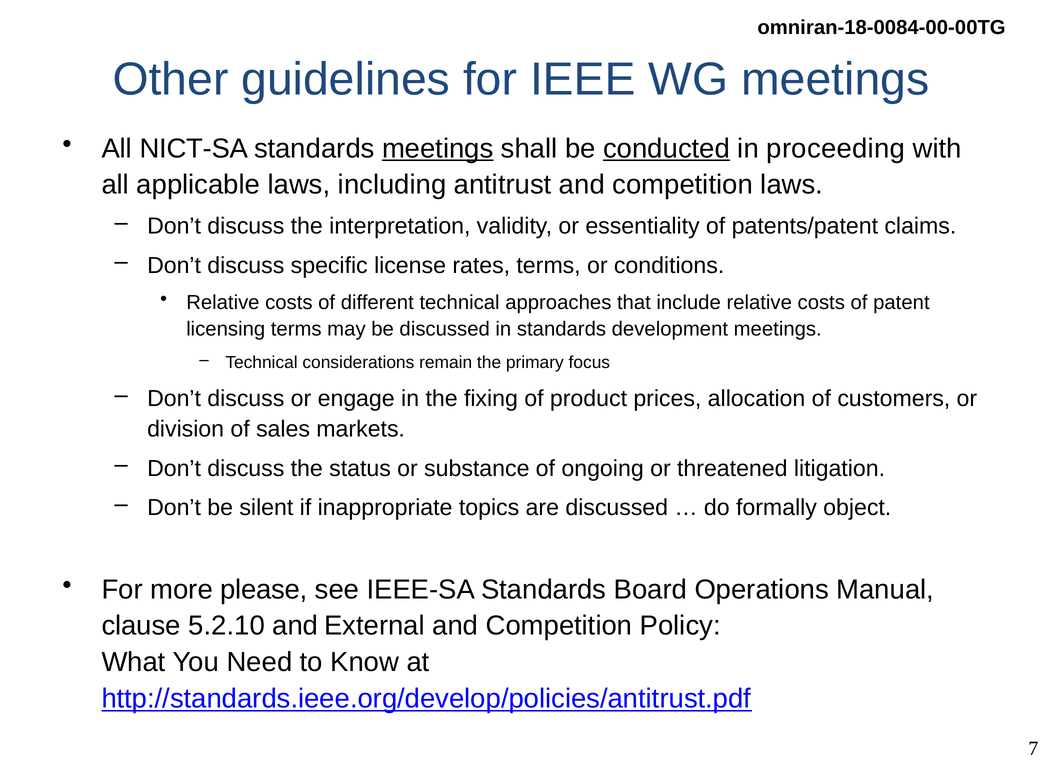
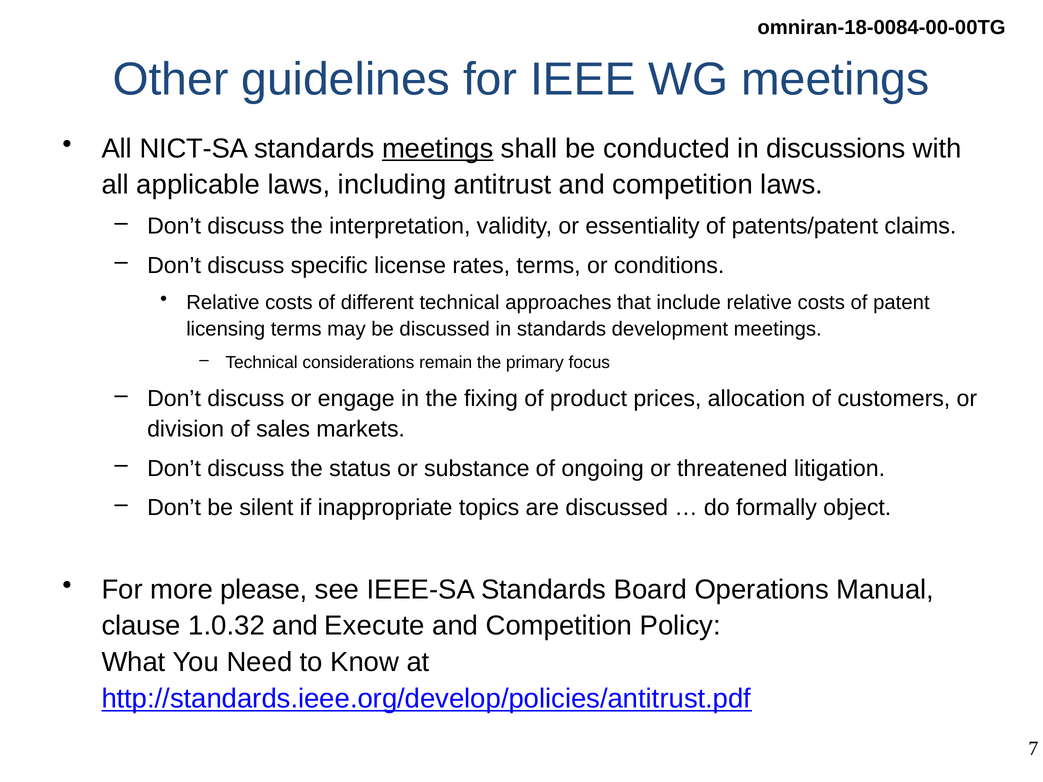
conducted underline: present -> none (667, 149)
proceeding: proceeding -> discussions (836, 149)
5.2.10: 5.2.10 -> 1.0.32 (227, 626)
External: External -> Execute (374, 626)
